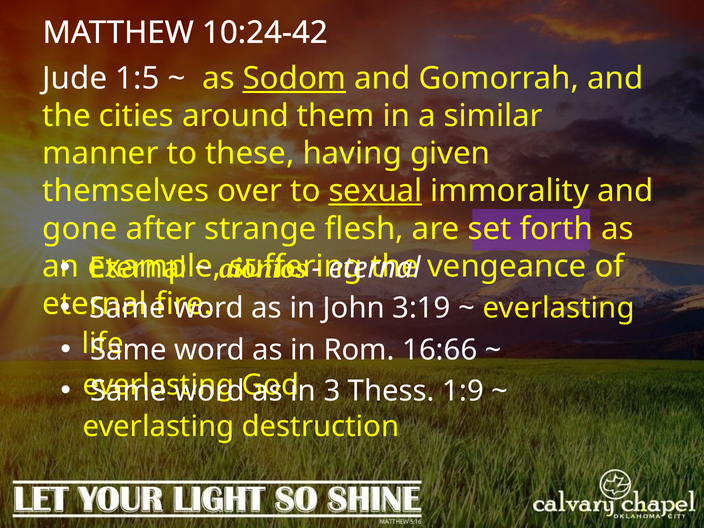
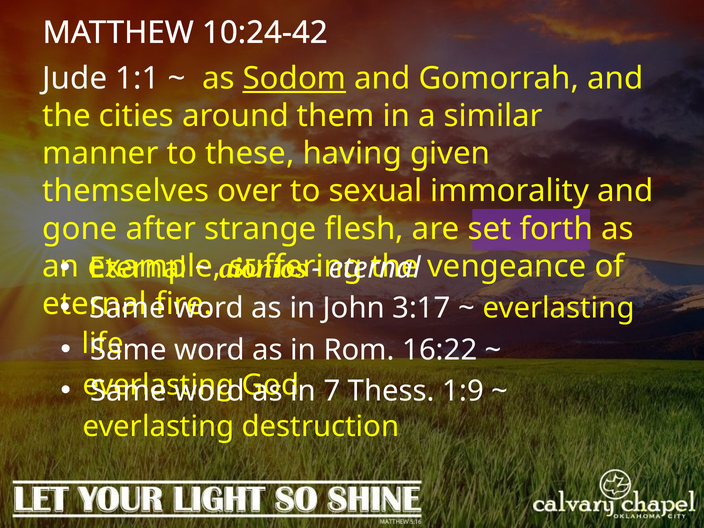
1:5: 1:5 -> 1:1 (137, 78)
sexual underline: present -> none (375, 191)
3:19: 3:19 -> 3:17 (421, 308)
16:66: 16:66 -> 16:22 (440, 350)
3: 3 -> 7 (332, 391)
